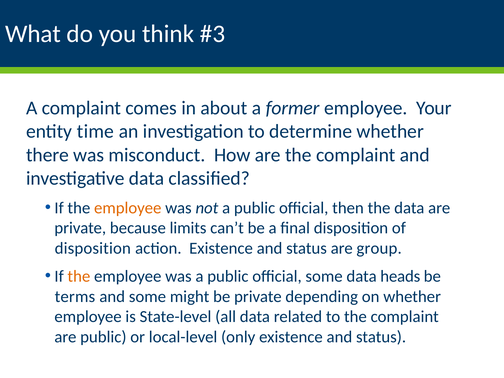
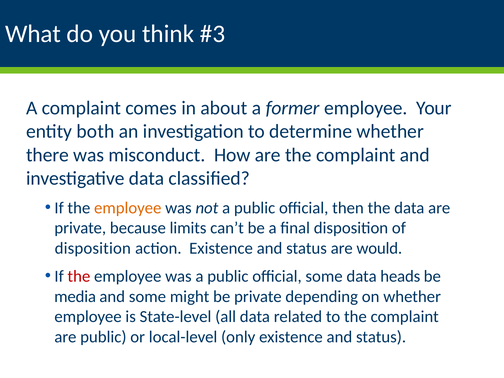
time: time -> both (95, 131)
group: group -> would (379, 248)
the colour: orange -> red (79, 276)
terms: terms -> media (75, 296)
